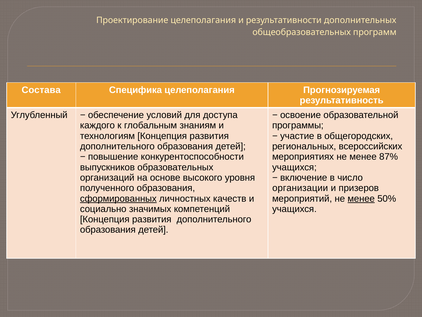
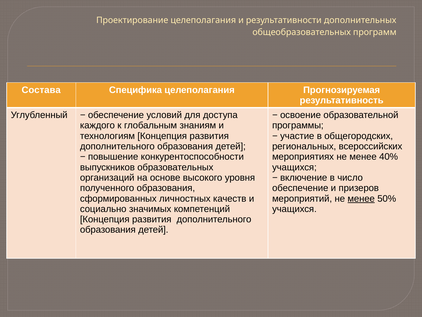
87%: 87% -> 40% (389, 157)
организации: организации -> обеспечение (300, 188)
сформированных underline: present -> none (118, 198)
